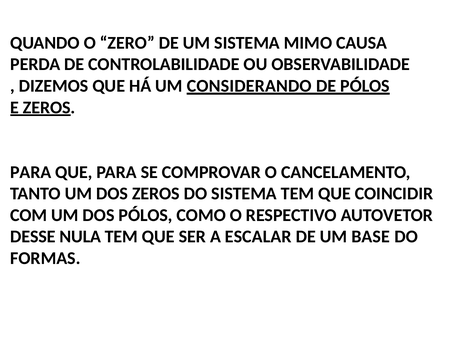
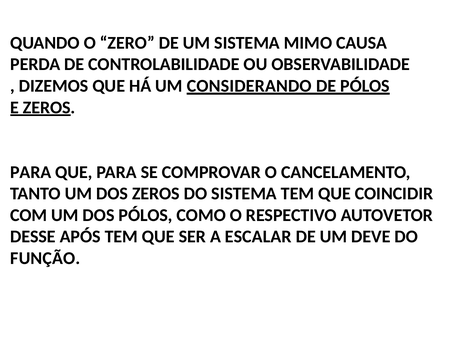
NULA: NULA -> APÓS (80, 237)
BASE: BASE -> DEVE (371, 237)
FORMAS: FORMAS -> FUNÇÃO (45, 258)
